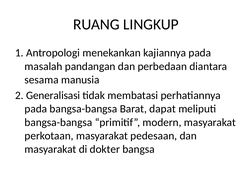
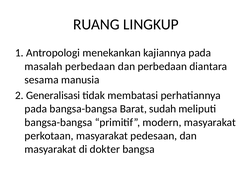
masalah pandangan: pandangan -> perbedaan (90, 66)
dapat: dapat -> sudah (163, 109)
